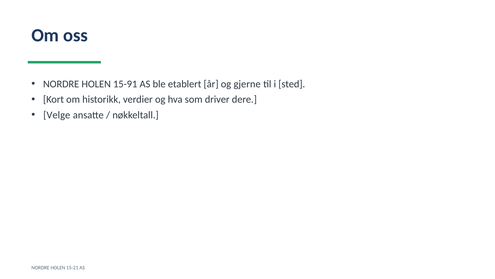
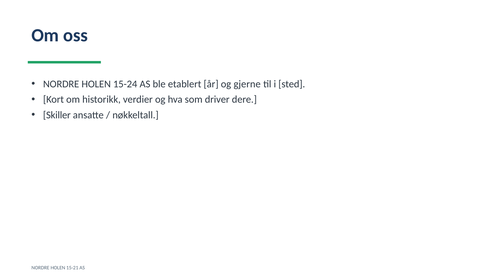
15-91: 15-91 -> 15-24 (125, 84)
Velge: Velge -> Skiller (57, 115)
